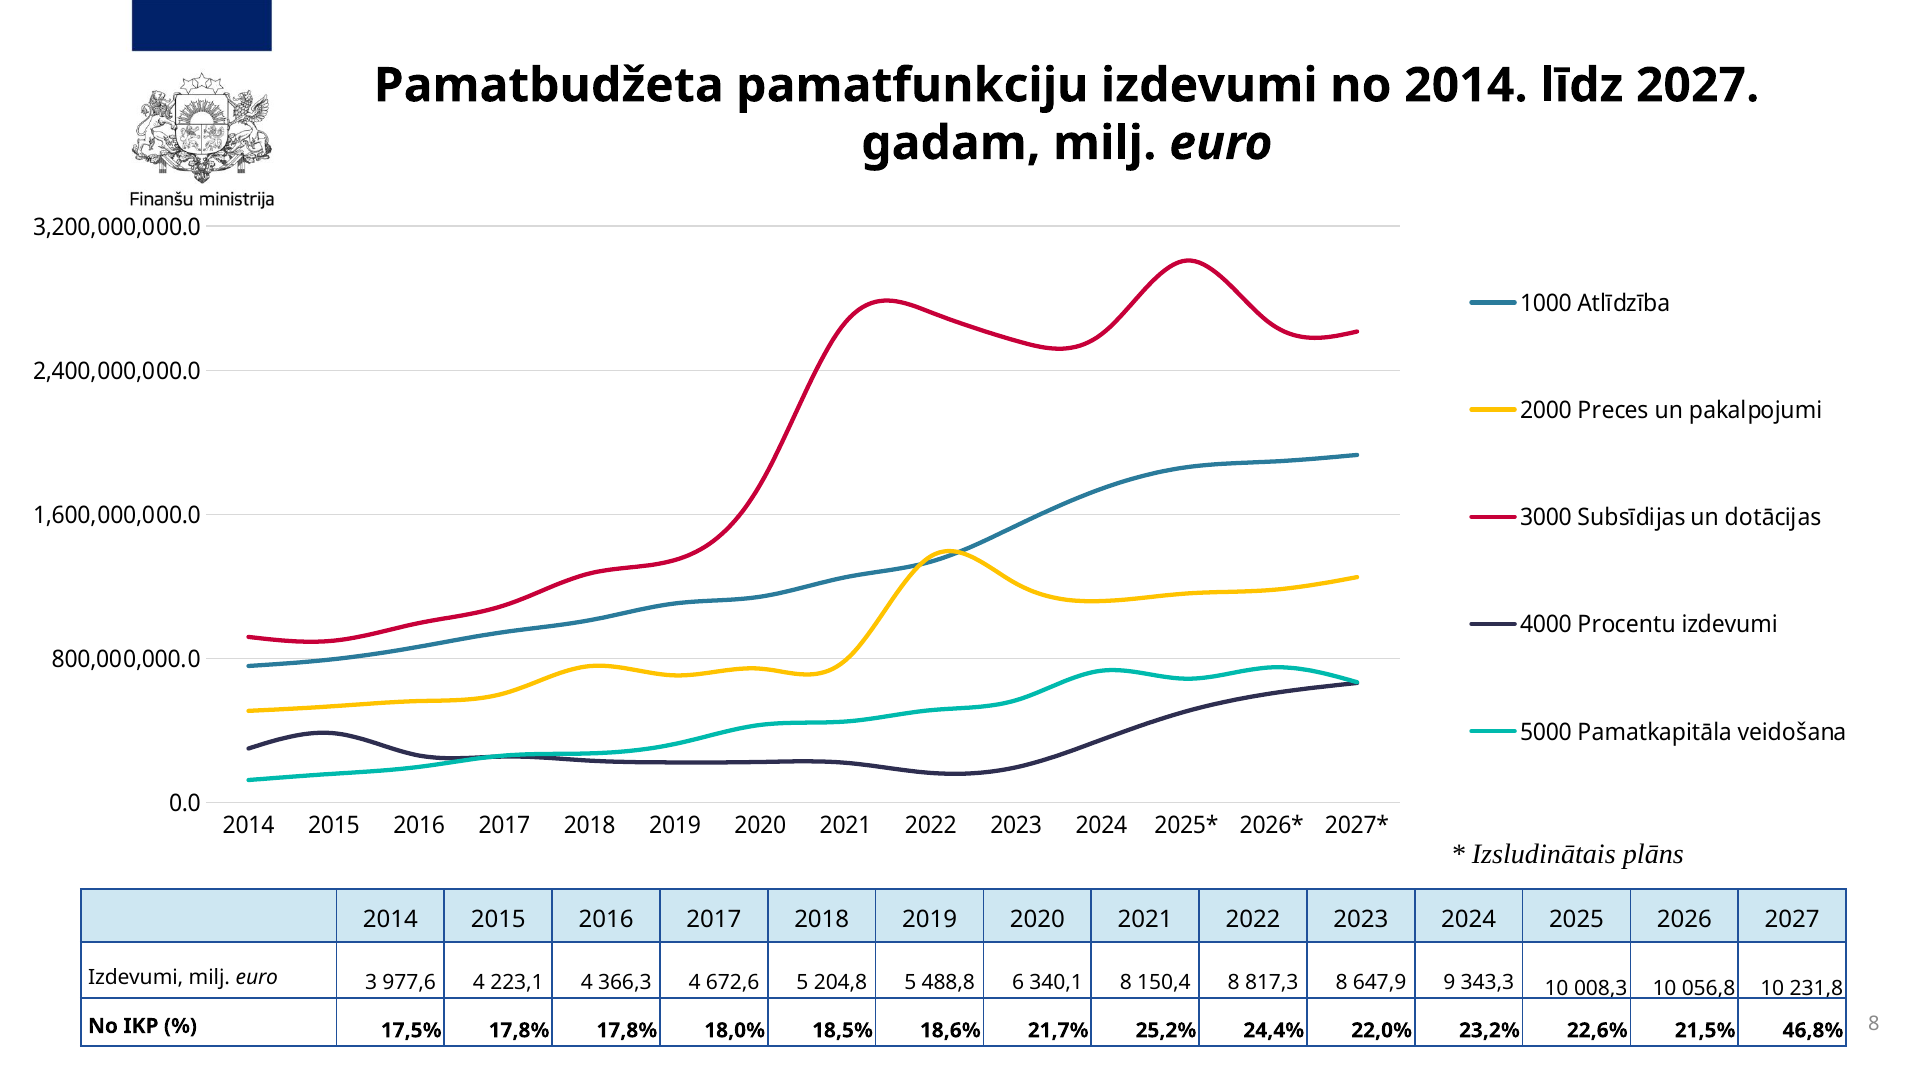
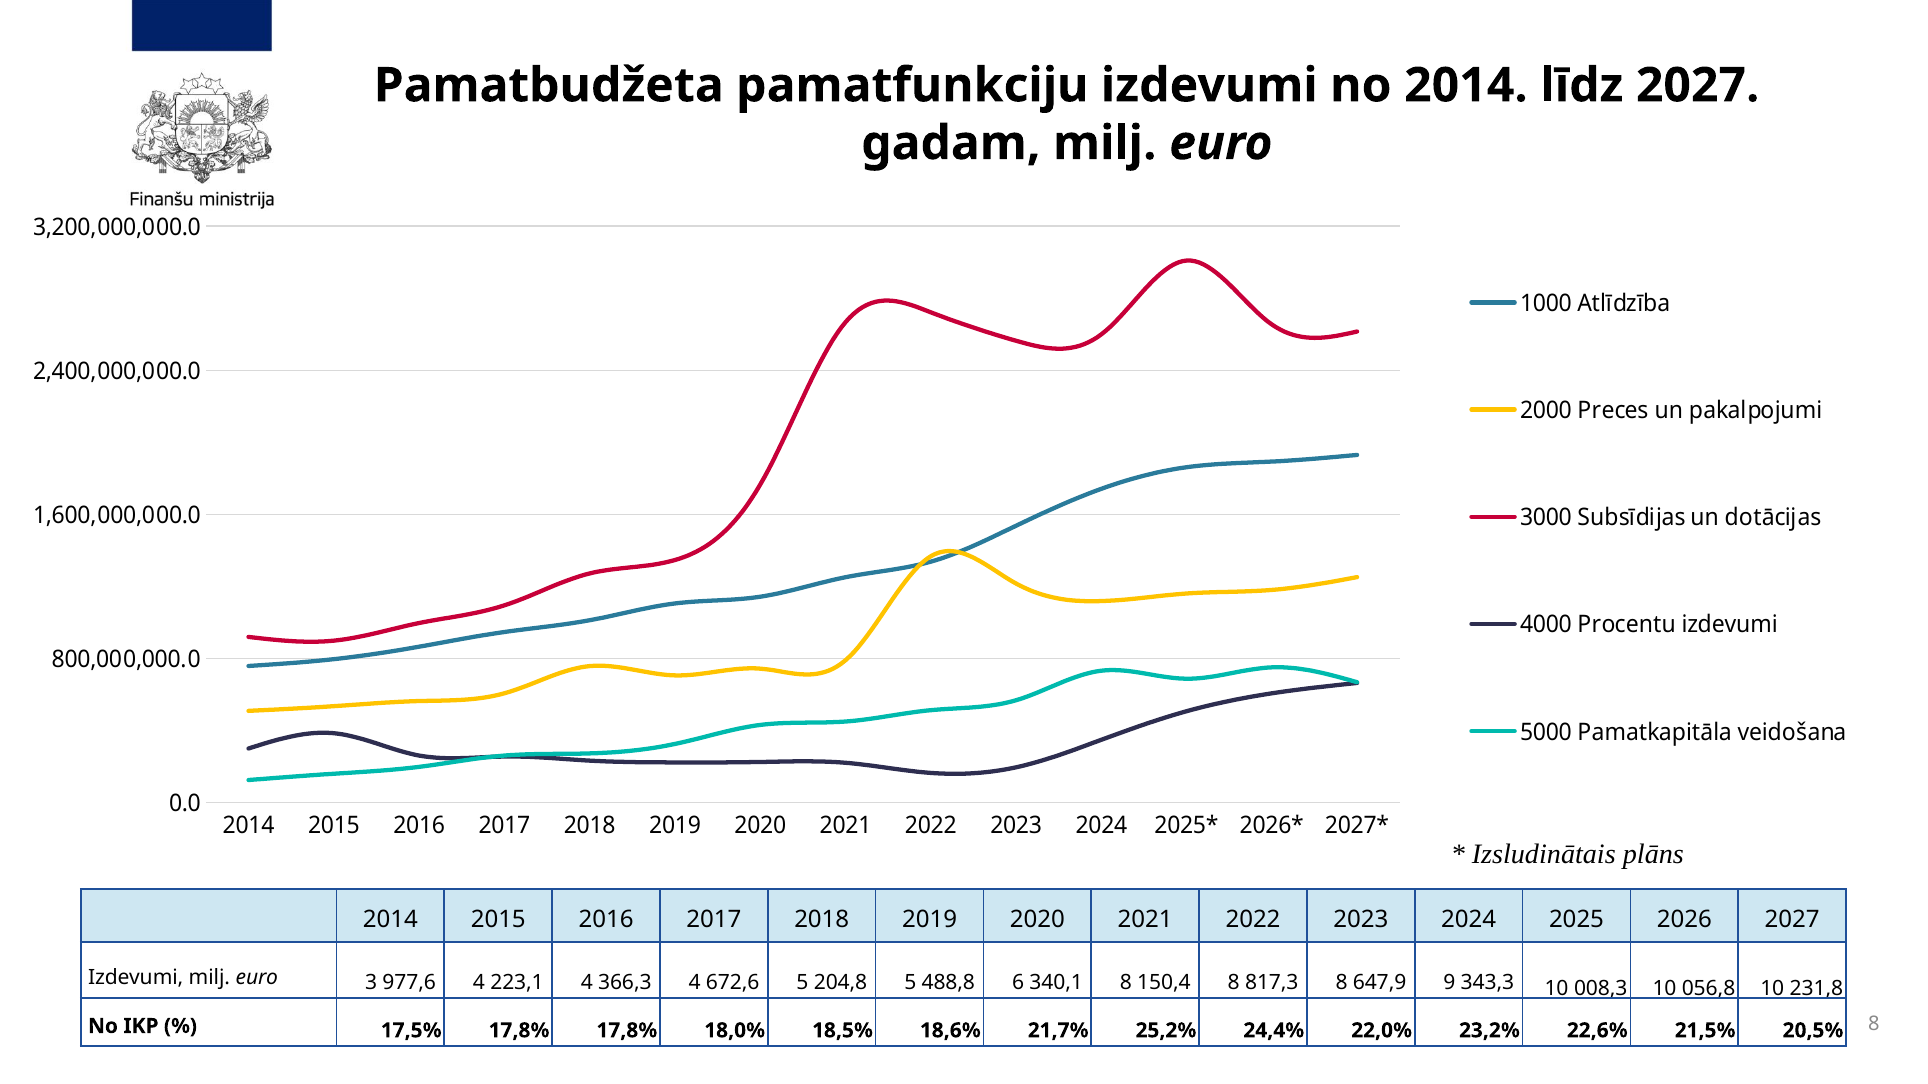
46,8%: 46,8% -> 20,5% (1813, 1031)
